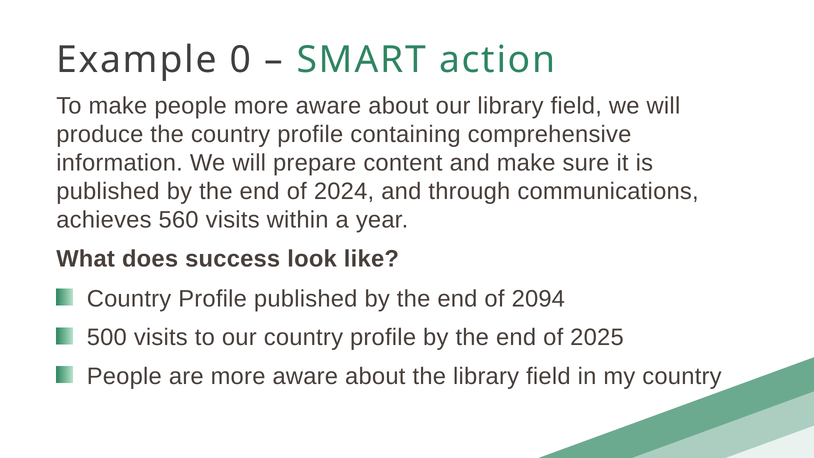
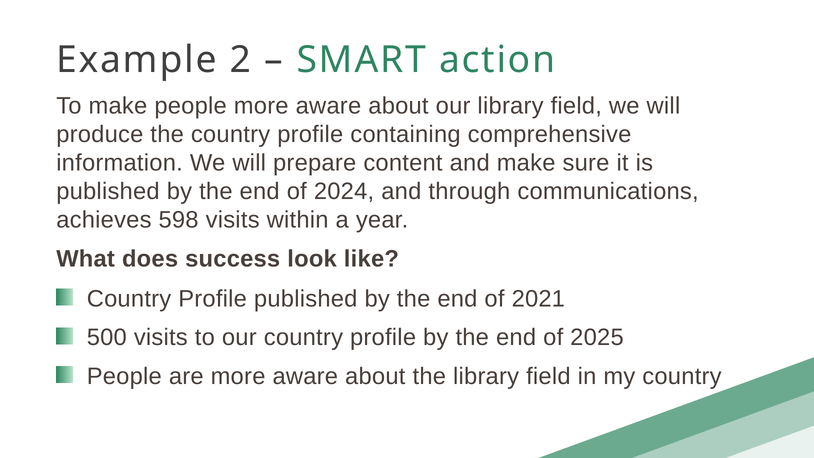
0: 0 -> 2 (241, 60)
560: 560 -> 598 (179, 220)
2094: 2094 -> 2021 (538, 299)
